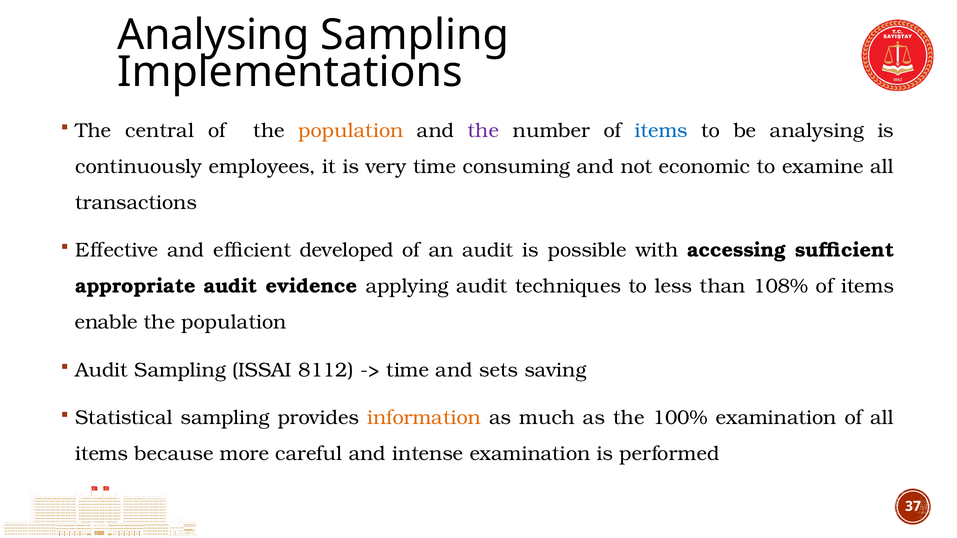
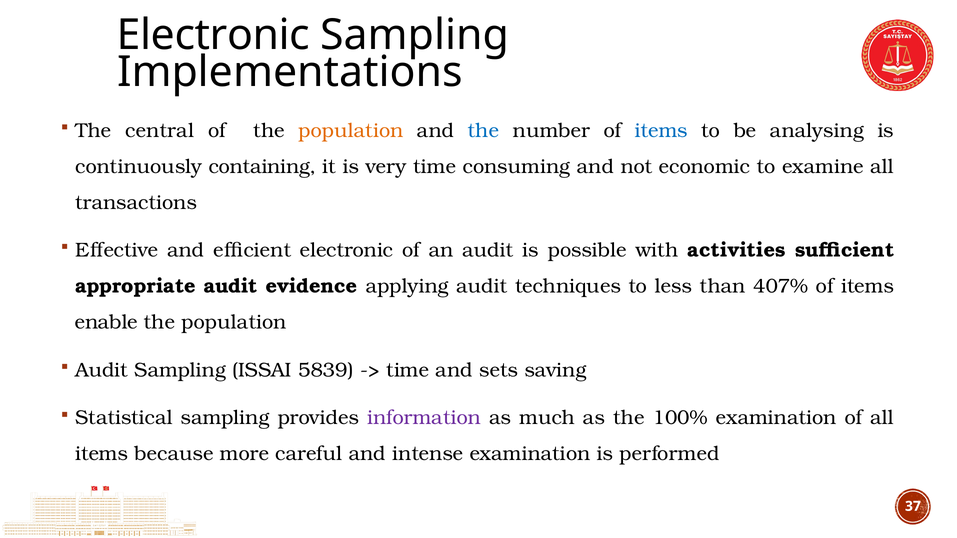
Analysing: Analysing -> Electronic (213, 35)
the colour: purple -> blue (483, 131)
employees: employees -> containing (262, 167)
efficient developed: developed -> electronic (347, 250)
accessing: accessing -> activities (737, 250)
108%: 108% -> 407% (781, 286)
8112: 8112 -> 5839 (326, 370)
information colour: orange -> purple (424, 418)
